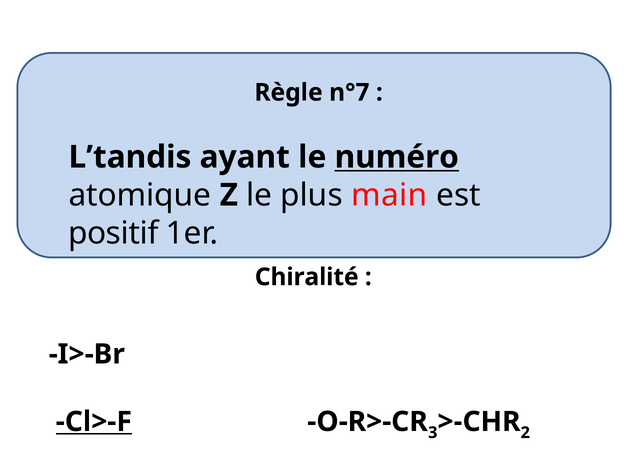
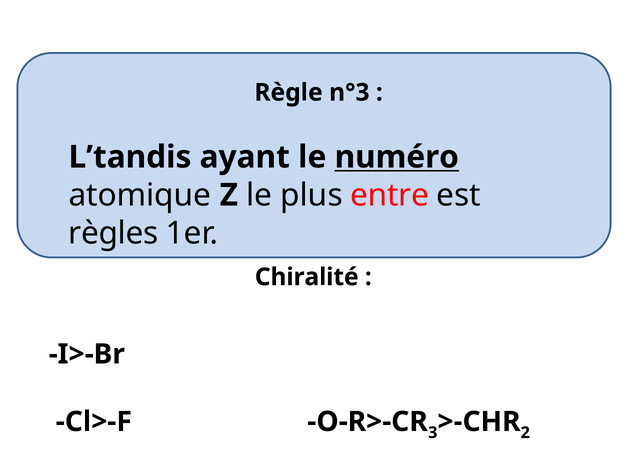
n°7: n°7 -> n°3 (349, 92)
main: main -> entre (390, 195)
positif: positif -> règles (113, 233)
Cl>-F underline: present -> none (94, 421)
